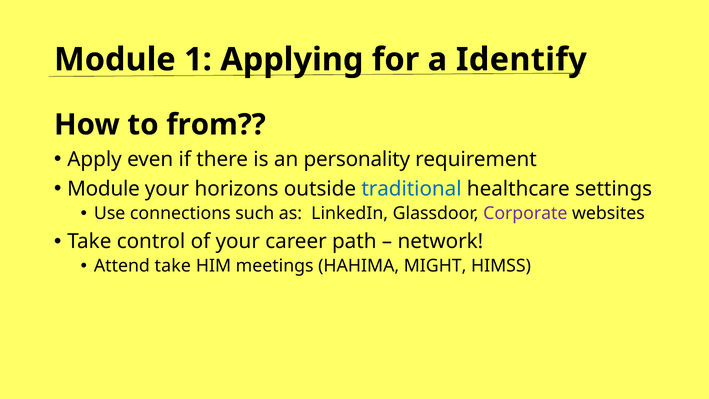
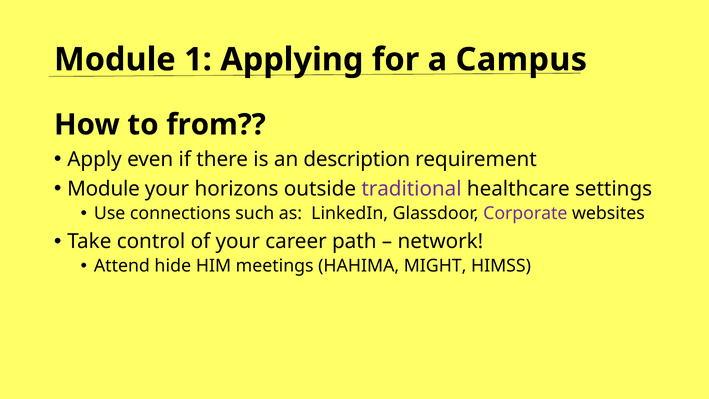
Identify: Identify -> Campus (521, 60)
personality: personality -> description (357, 159)
traditional colour: blue -> purple (412, 189)
Attend take: take -> hide (173, 266)
